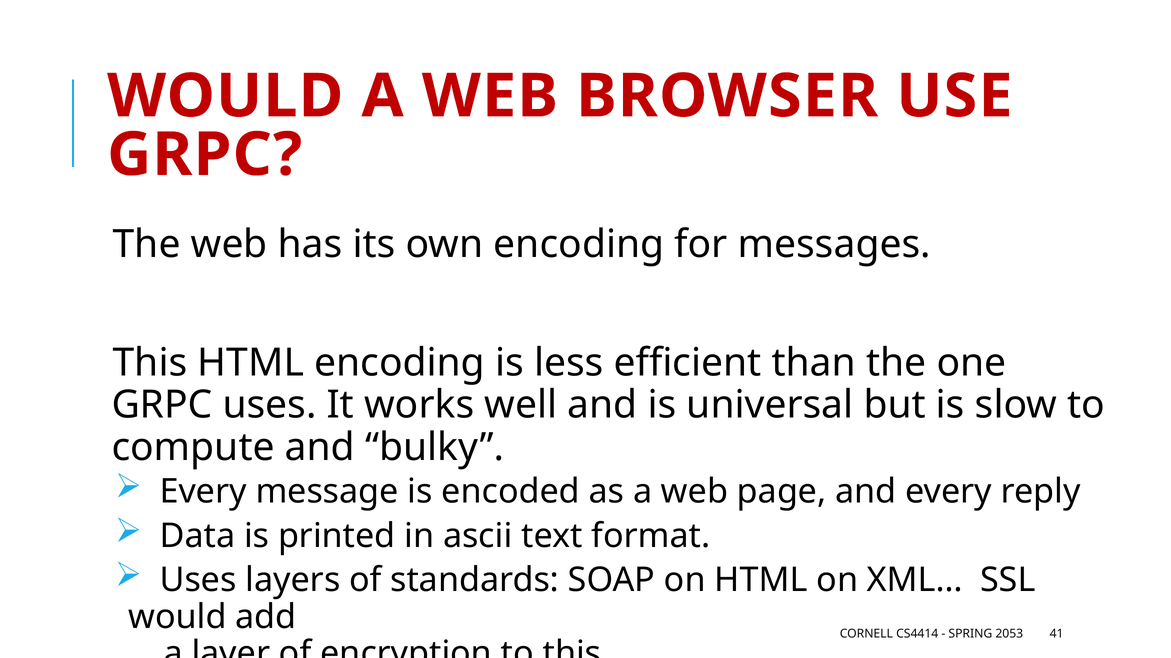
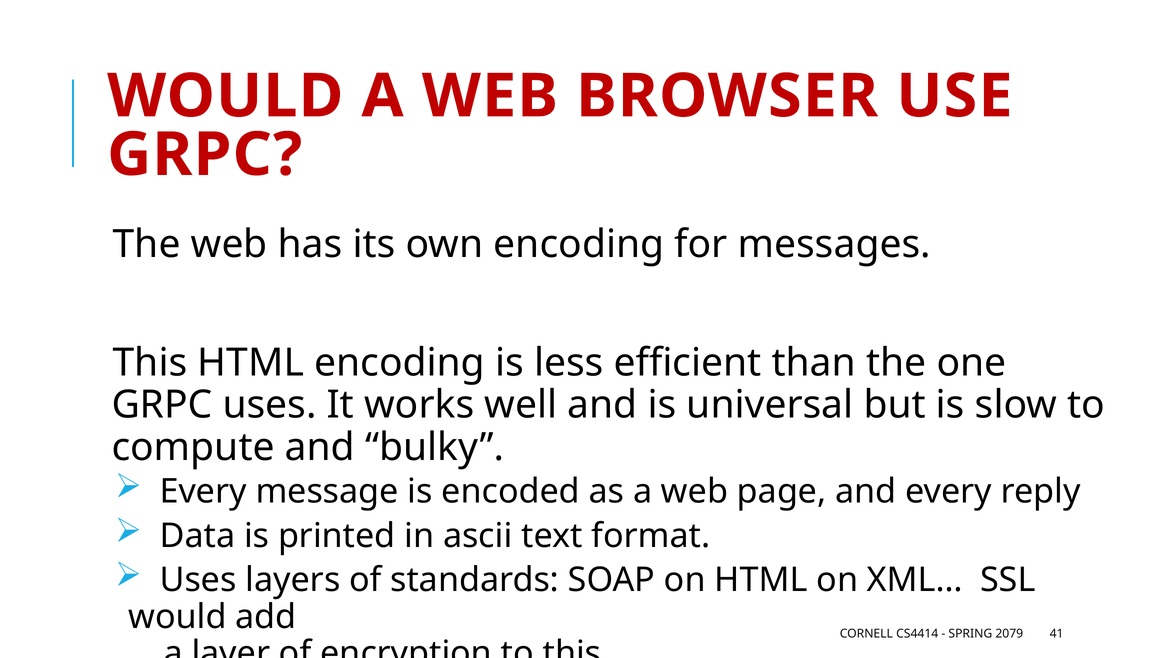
2053: 2053 -> 2079 (1009, 635)
